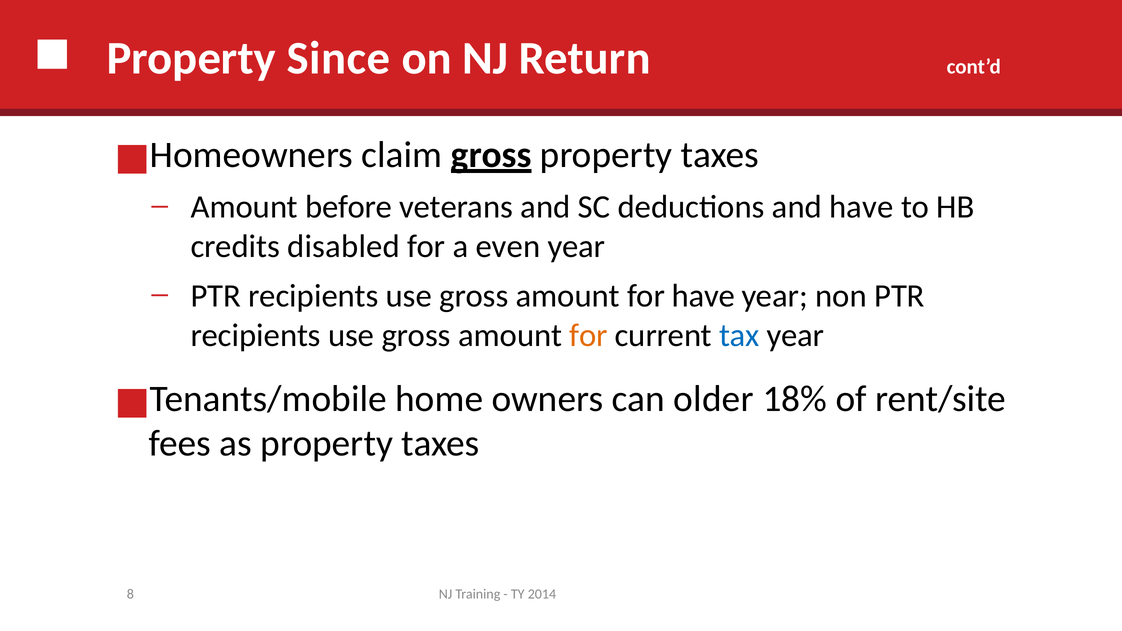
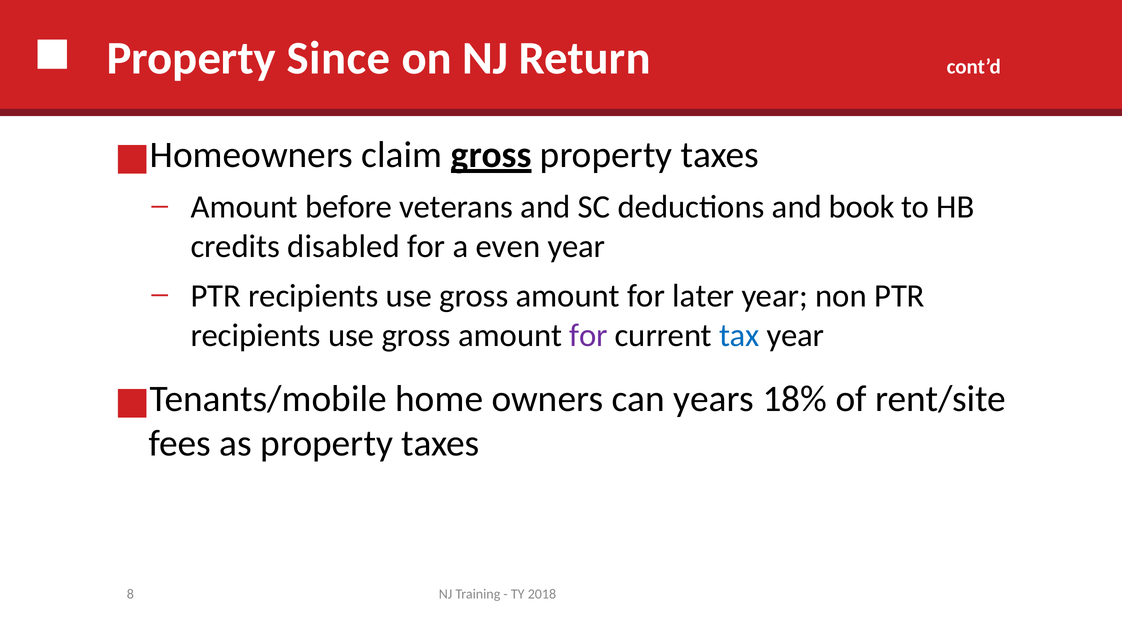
and have: have -> book (862, 207)
for have: have -> later (703, 296)
for colour: orange -> purple (588, 335)
older: older -> years (714, 399)
2014: 2014 -> 2018 (542, 594)
